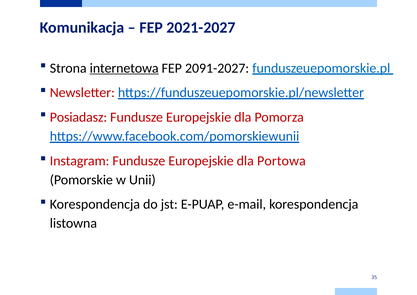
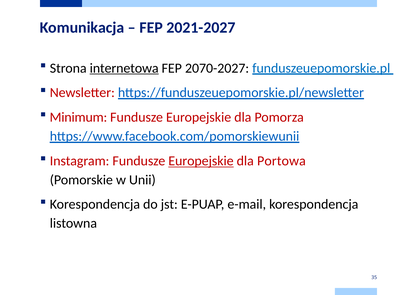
2091-2027: 2091-2027 -> 2070-2027 (217, 68)
Posiadasz: Posiadasz -> Minimum (78, 117)
Europejskie underline: none -> present (201, 161)
